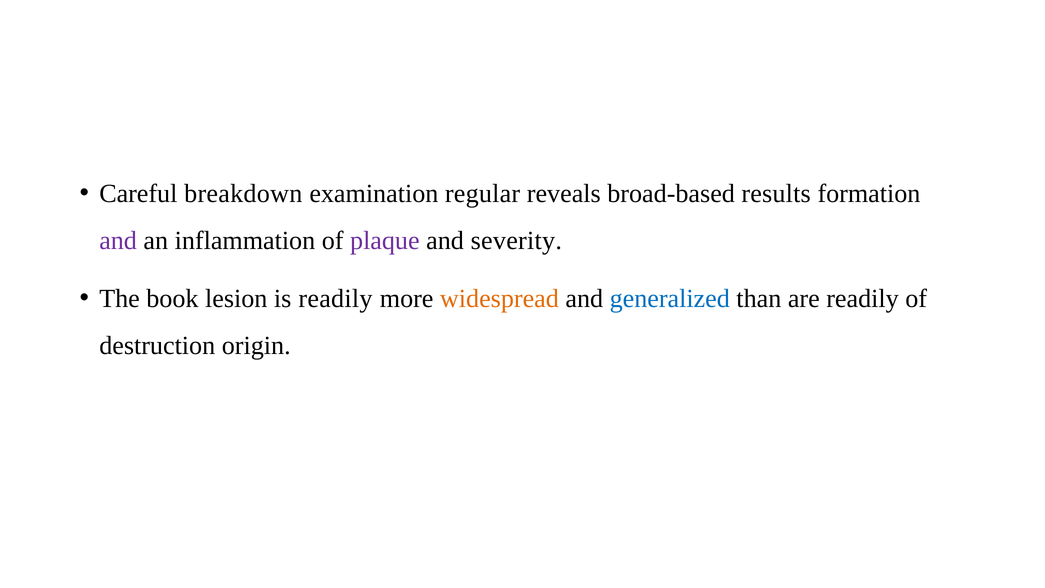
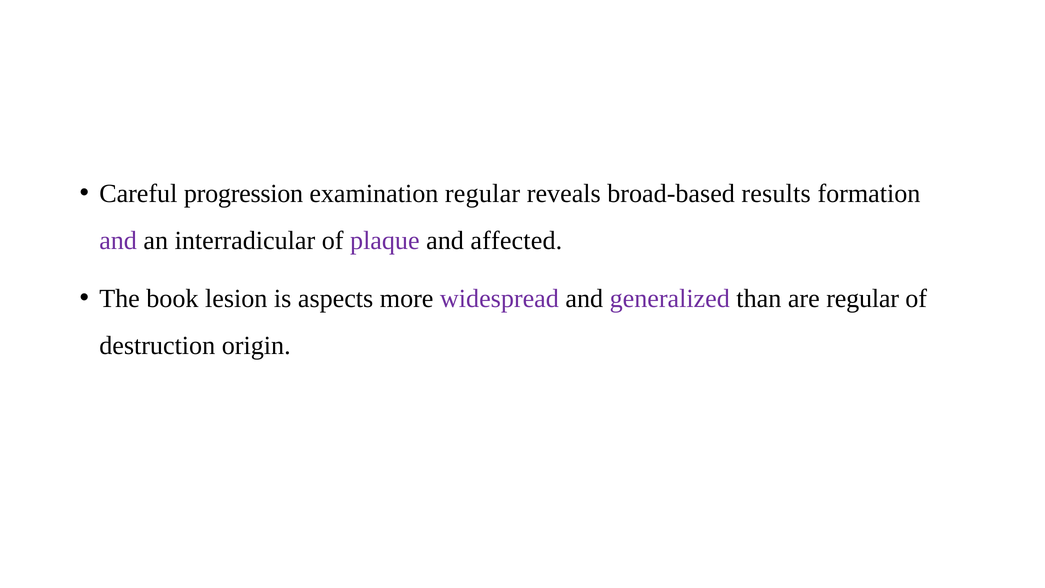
breakdown: breakdown -> progression (244, 194)
inflammation: inflammation -> interradicular (245, 241)
severity: severity -> affected (516, 241)
is readily: readily -> aspects (336, 299)
widespread colour: orange -> purple (499, 299)
generalized colour: blue -> purple (670, 299)
are readily: readily -> regular (863, 299)
